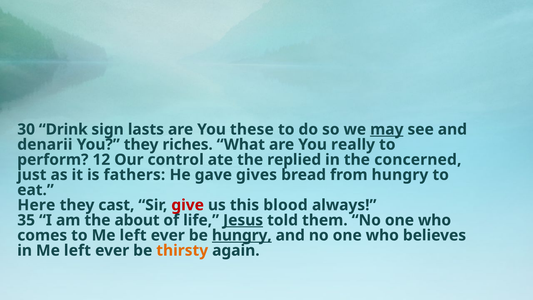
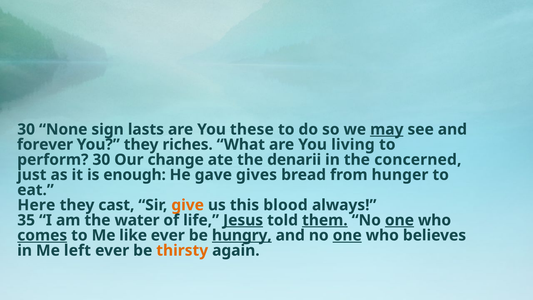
Drink: Drink -> None (63, 129)
denarii: denarii -> forever (45, 144)
really: really -> living (353, 144)
perform 12: 12 -> 30 (101, 160)
control: control -> change (176, 160)
replied: replied -> denarii (294, 160)
fathers: fathers -> enough (135, 175)
from hungry: hungry -> hunger (400, 175)
give colour: red -> orange (188, 205)
about: about -> water (137, 220)
them underline: none -> present (325, 220)
one underline: none -> present (399, 220)
comes underline: none -> present (42, 235)
to Me left: left -> like (133, 235)
one underline: none -> present (347, 235)
